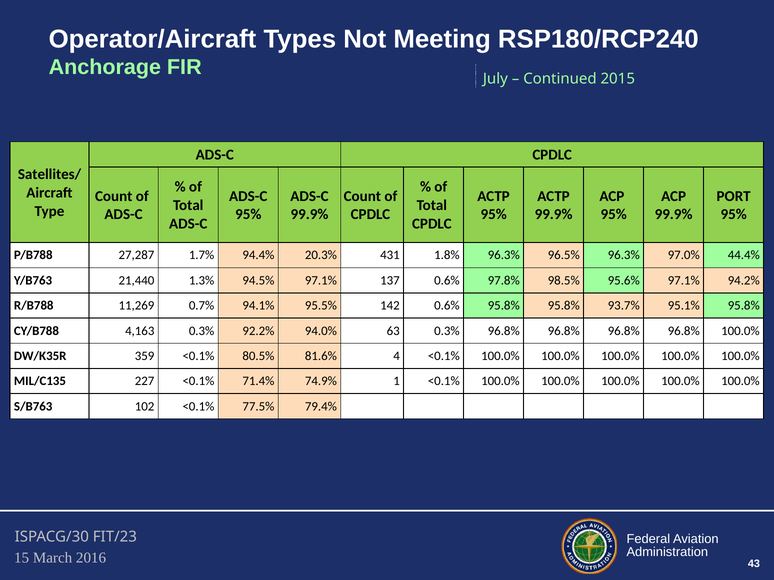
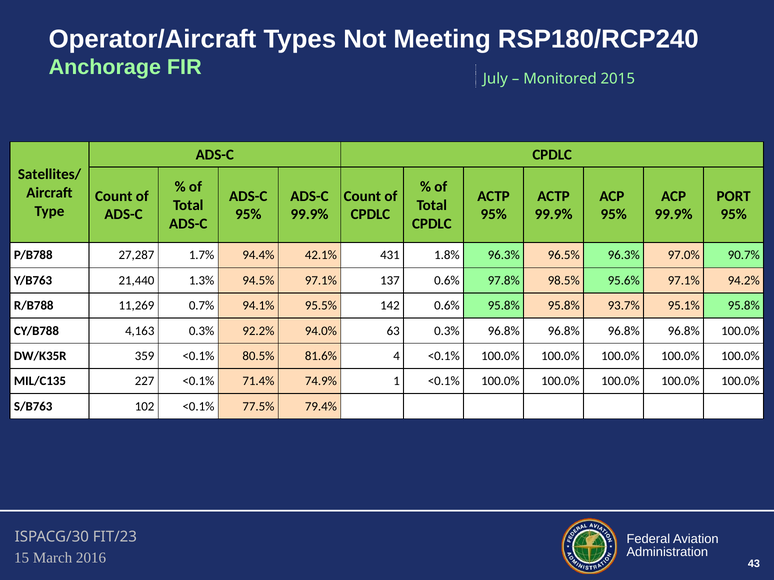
Continued: Continued -> Monitored (560, 79)
20.3%: 20.3% -> 42.1% (321, 255)
44.4%: 44.4% -> 90.7% (744, 255)
